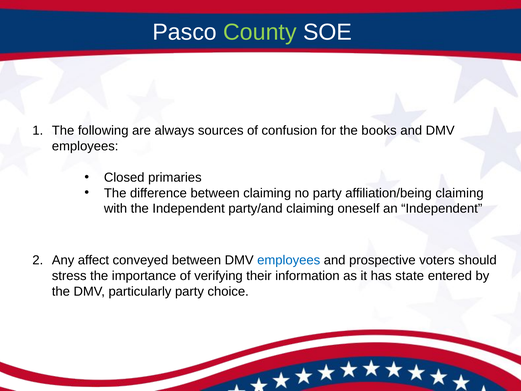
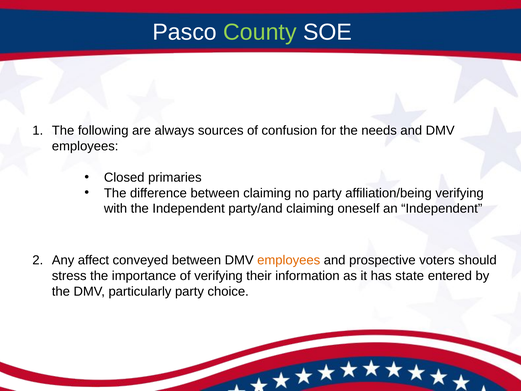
books: books -> needs (379, 130)
affiliation/being claiming: claiming -> verifying (460, 193)
employees colour: blue -> orange (289, 260)
